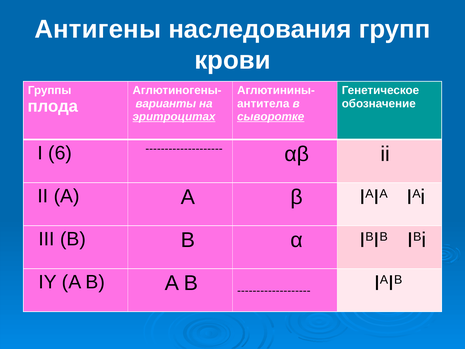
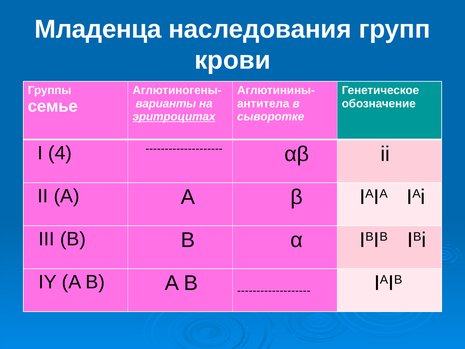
Антигены: Антигены -> Младенца (98, 29)
плода: плода -> семье (53, 106)
сыворотке underline: present -> none (271, 116)
6: 6 -> 4 (60, 153)
